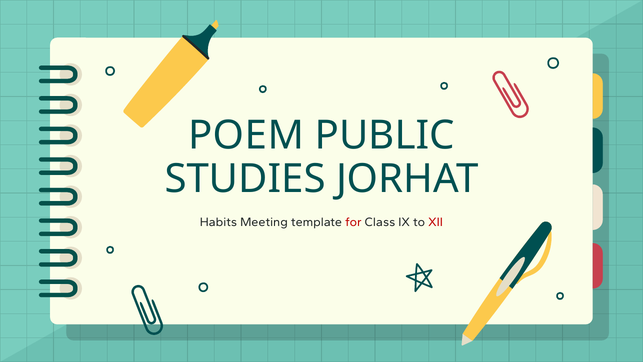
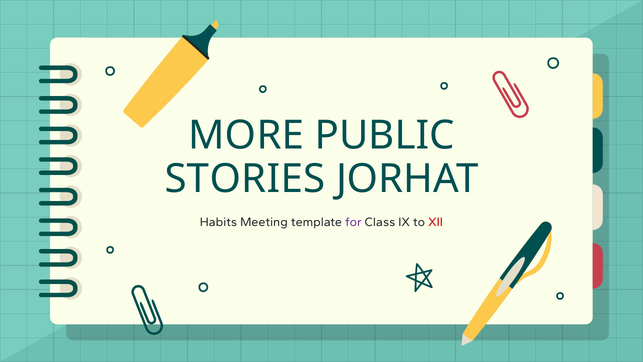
POEM: POEM -> MORE (246, 135)
STUDIES: STUDIES -> STORIES (245, 179)
for colour: red -> purple (353, 222)
